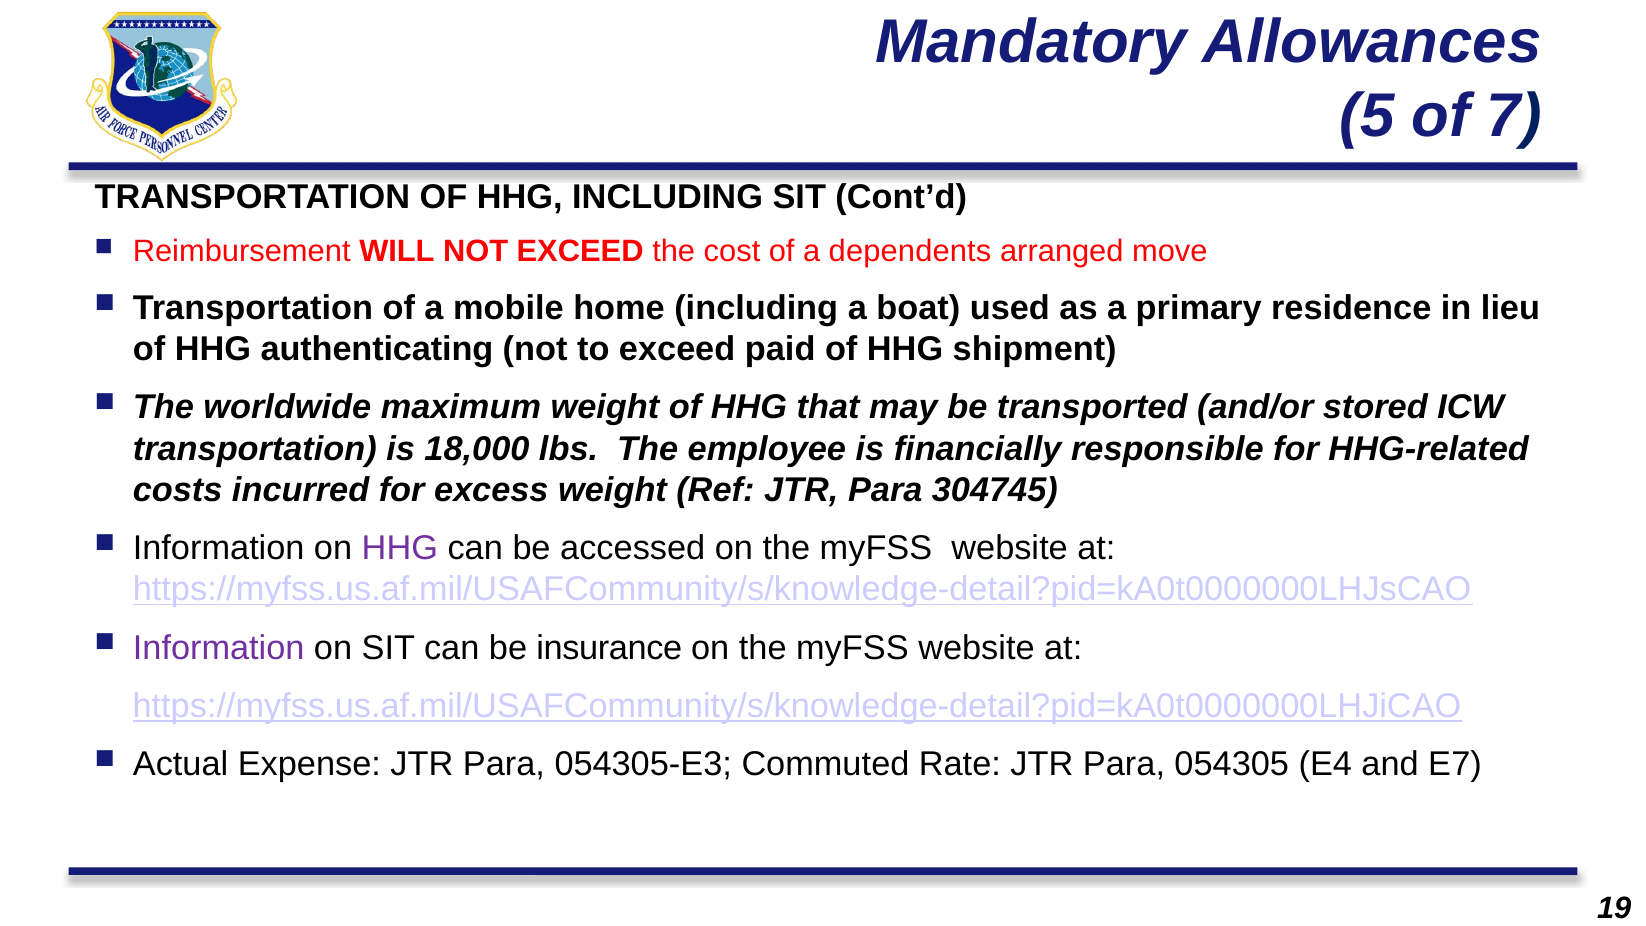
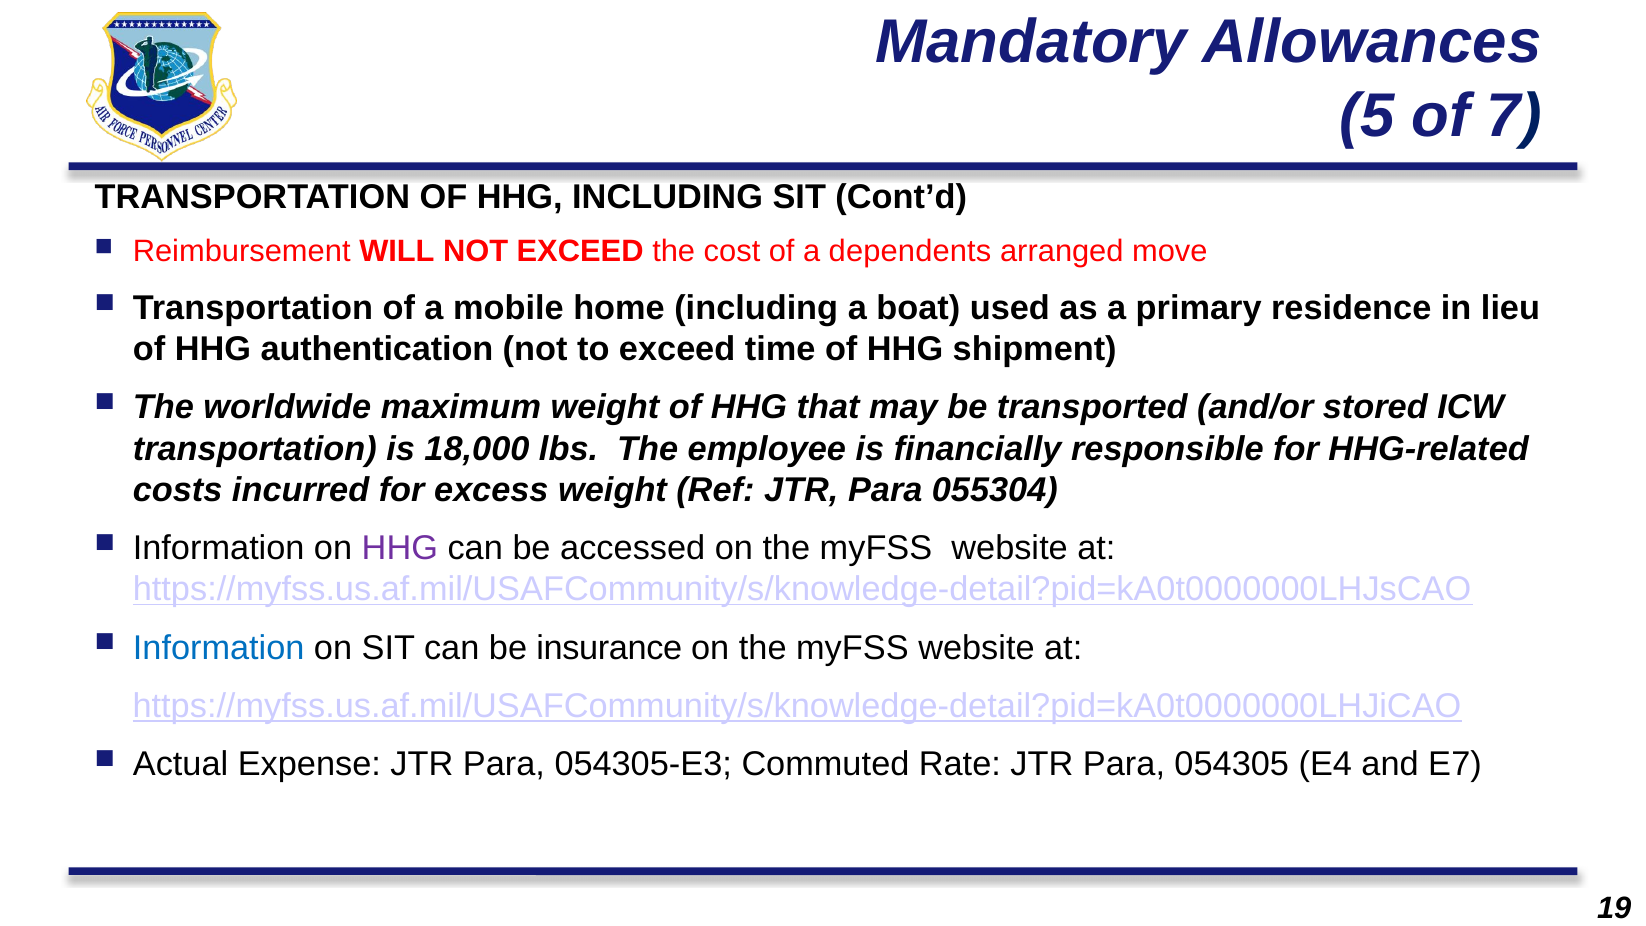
authenticating: authenticating -> authentication (377, 349)
paid: paid -> time (780, 349)
304745: 304745 -> 055304 (995, 490)
Information colour: purple -> blue (219, 648)
